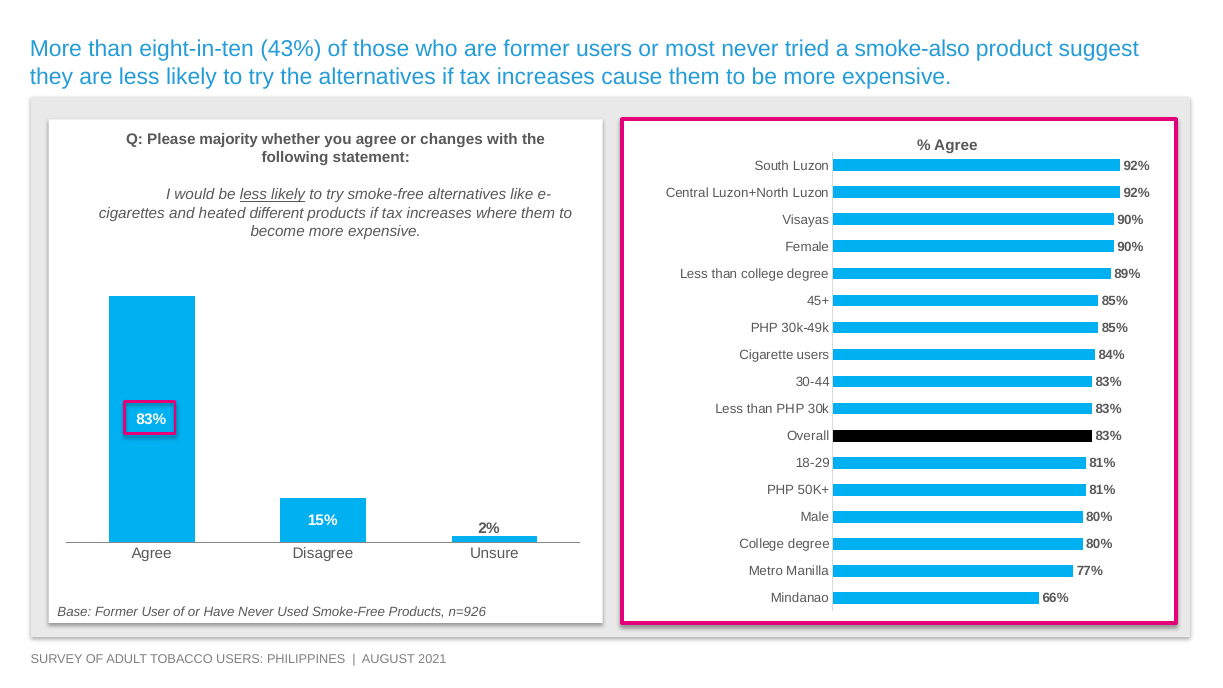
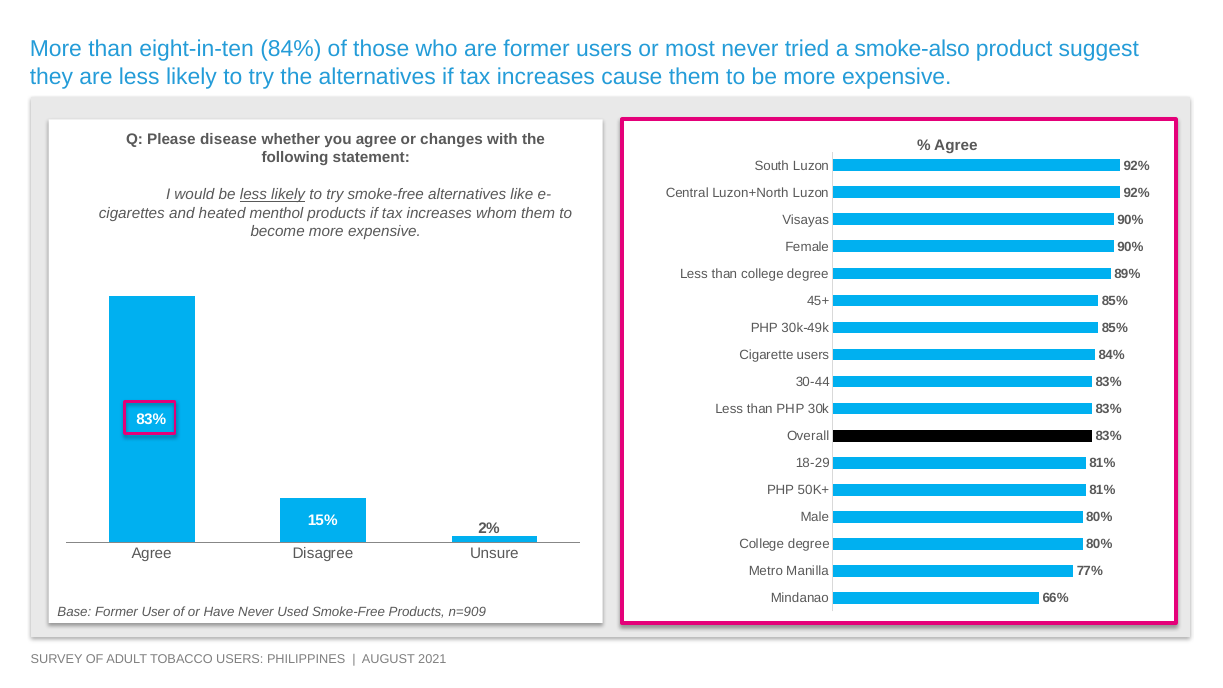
eight-in-ten 43%: 43% -> 84% (291, 49)
majority: majority -> disease (228, 140)
different: different -> menthol (277, 213)
where: where -> whom (496, 213)
n=926: n=926 -> n=909 (467, 612)
